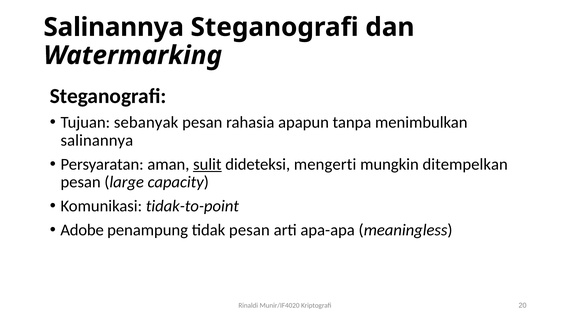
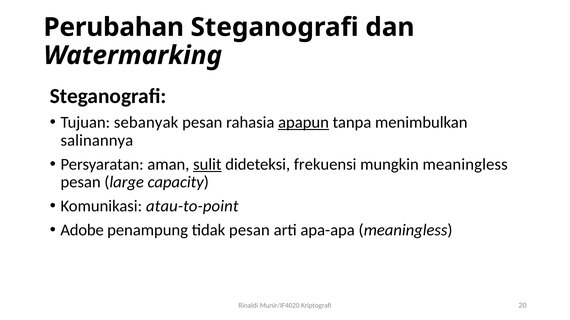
Salinannya: Salinannya -> Perubahan (114, 27)
apapun underline: none -> present (304, 123)
mengerti: mengerti -> frekuensi (325, 165)
mungkin ditempelkan: ditempelkan -> meaningless (465, 165)
tidak-to-point: tidak-to-point -> atau-to-point (192, 206)
